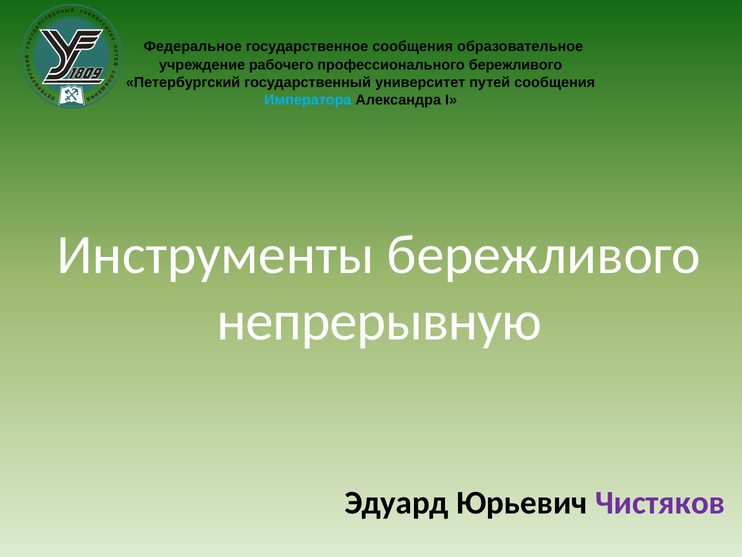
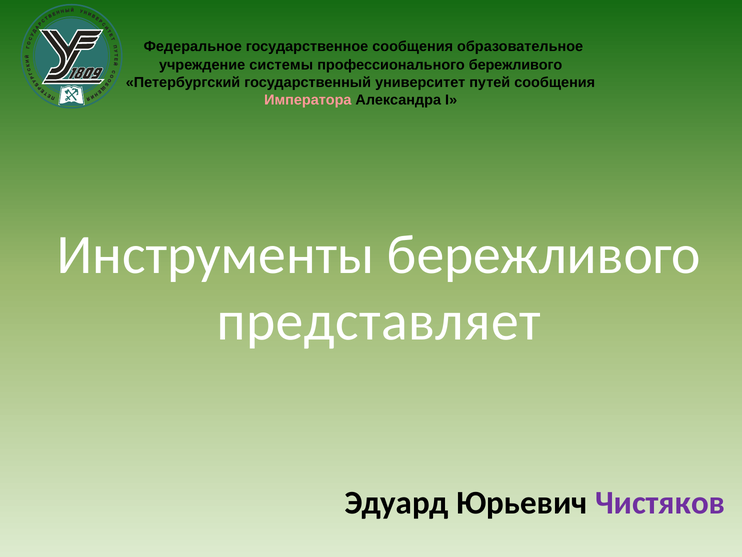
рабочего: рабочего -> системы (281, 65)
Императора colour: light blue -> pink (308, 100)
непрерывную: непрерывную -> представляет (379, 321)
